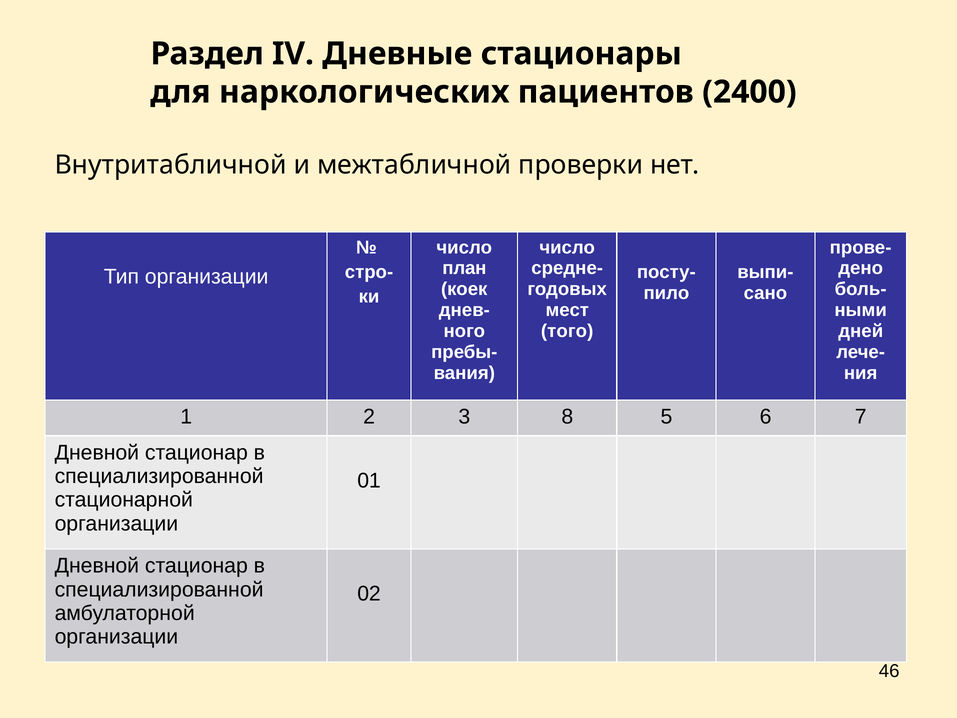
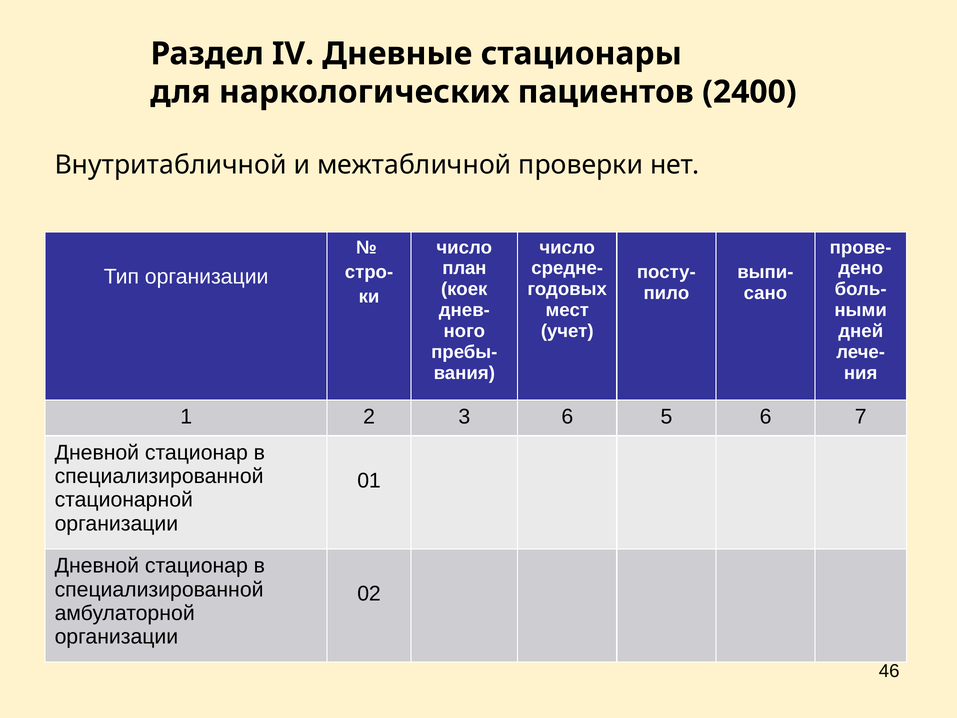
того: того -> учет (567, 331)
3 8: 8 -> 6 (567, 417)
